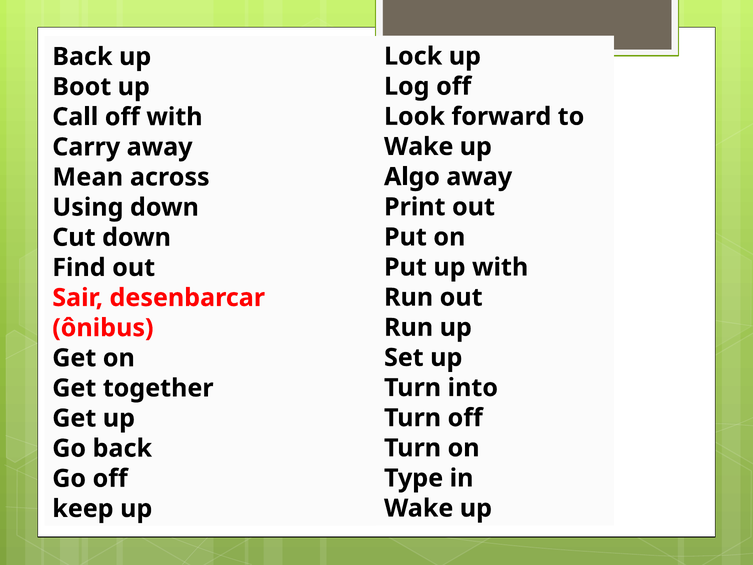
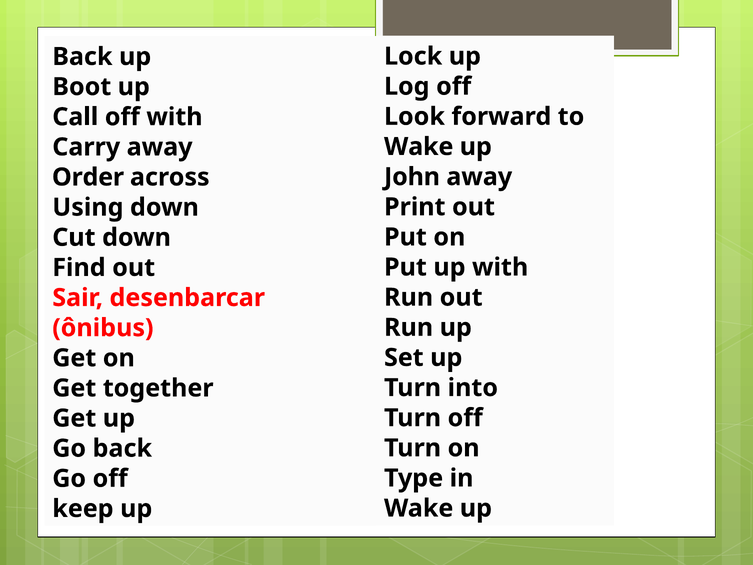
Algo: Algo -> John (412, 177)
Mean: Mean -> Order (88, 177)
